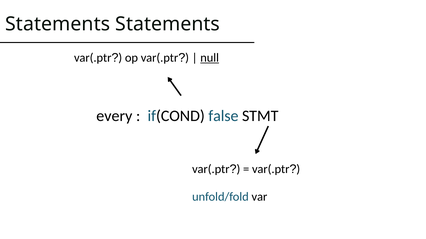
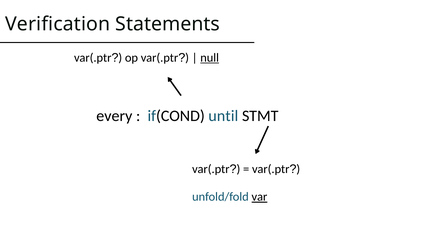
Statements: Statements -> Verification (58, 24)
false: false -> until (223, 116)
var underline: none -> present (259, 197)
